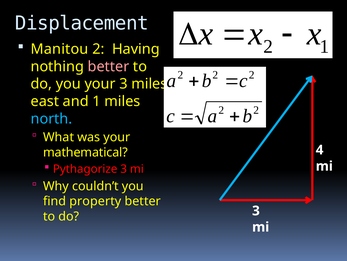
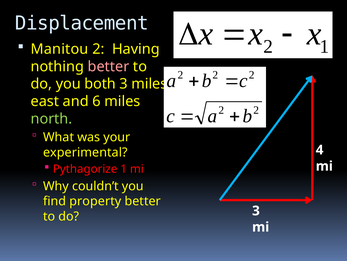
you your: your -> both (100, 84)
and 1: 1 -> 6 (96, 101)
north colour: light blue -> light green (51, 118)
mathematical: mathematical -> experimental (85, 152)
Pythagorize 3: 3 -> 1 (124, 169)
